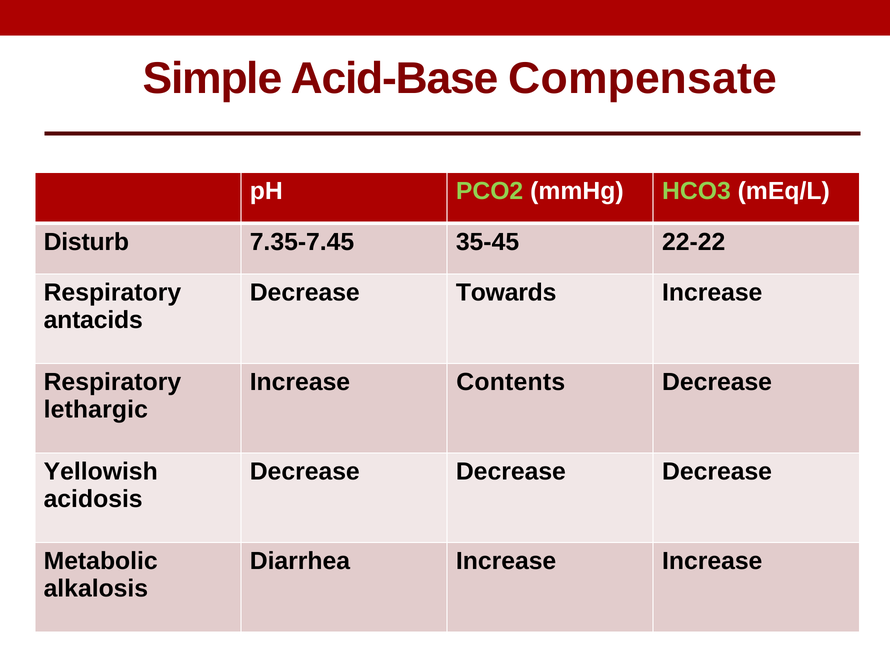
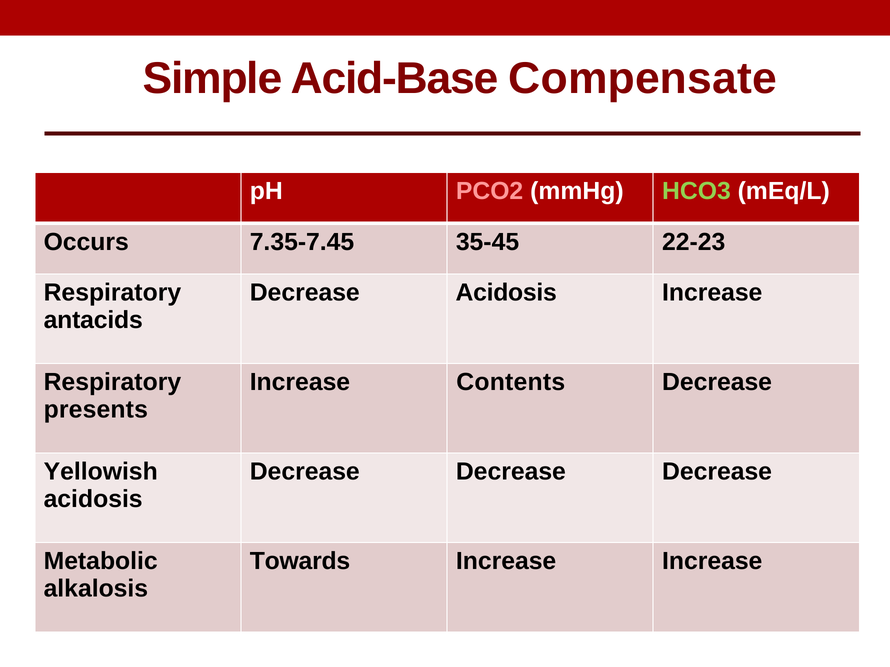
PCO2 colour: light green -> pink (490, 191)
Disturb: Disturb -> Occurs (86, 242)
22-22: 22-22 -> 22-23 (694, 242)
Decrease Towards: Towards -> Acidosis (506, 293)
lethargic: lethargic -> presents (96, 410)
Diarrhea: Diarrhea -> Towards (300, 562)
